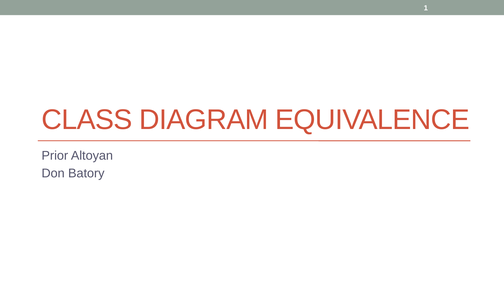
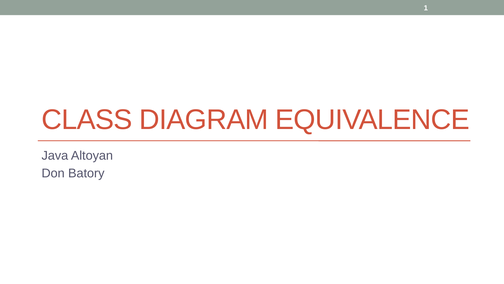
Prior: Prior -> Java (55, 155)
